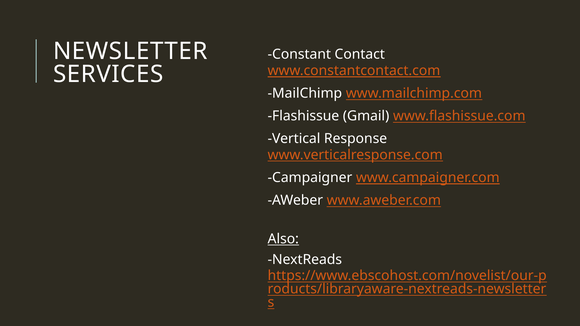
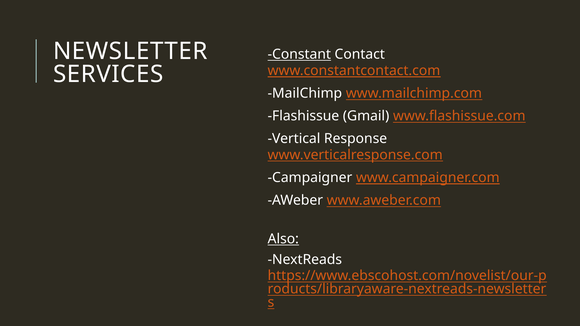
Constant underline: none -> present (299, 54)
